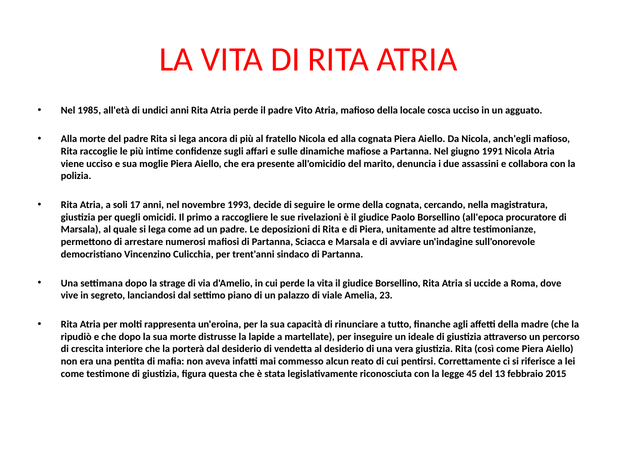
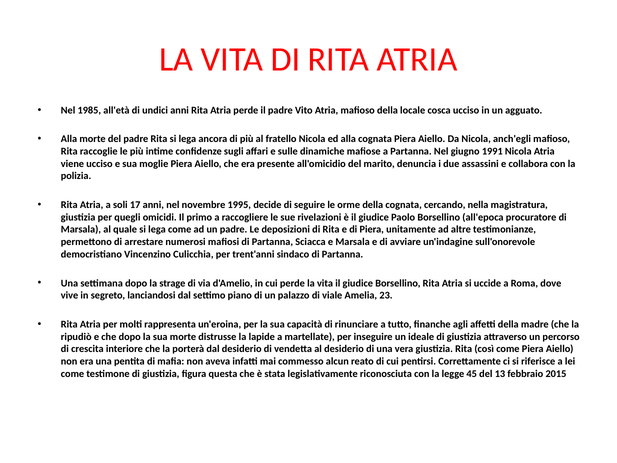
1993: 1993 -> 1995 (239, 205)
